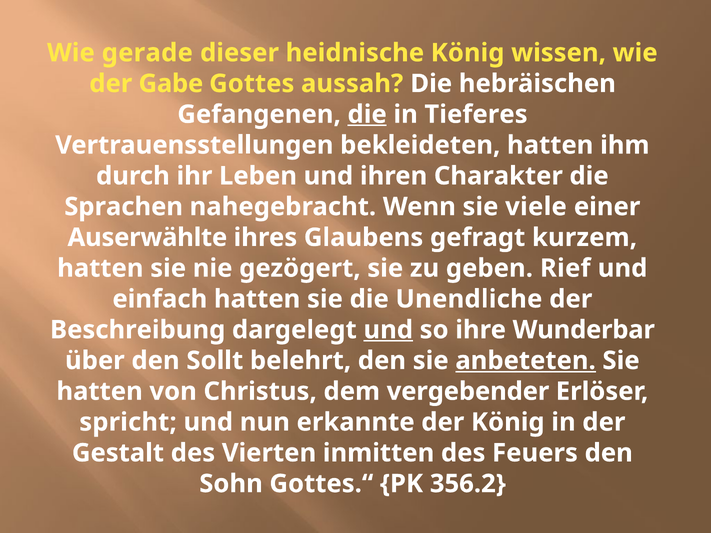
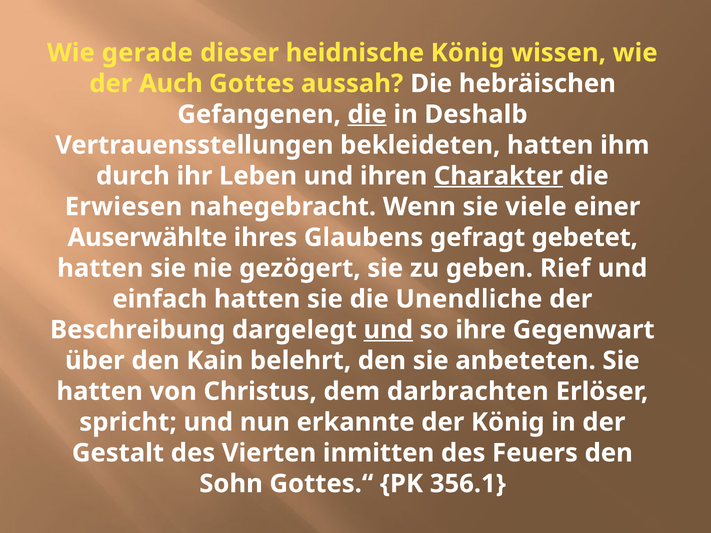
Gabe: Gabe -> Auch (171, 84)
Tieferes: Tieferes -> Deshalb (476, 114)
Charakter underline: none -> present (498, 176)
Sprachen: Sprachen -> Erwiesen (123, 207)
kurzem: kurzem -> gebetet (585, 238)
Wunderbar: Wunderbar -> Gegenwart (584, 330)
Sollt: Sollt -> Kain (215, 361)
anbeteten underline: present -> none (526, 361)
vergebender: vergebender -> darbrachten (468, 392)
356.2: 356.2 -> 356.1 (468, 484)
